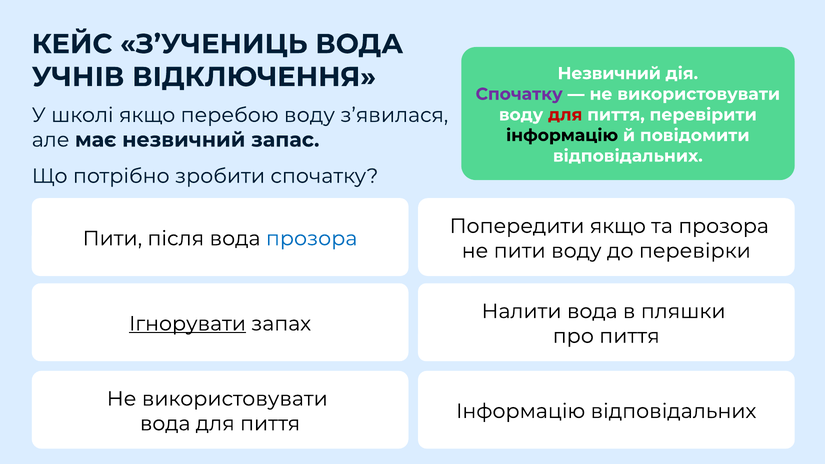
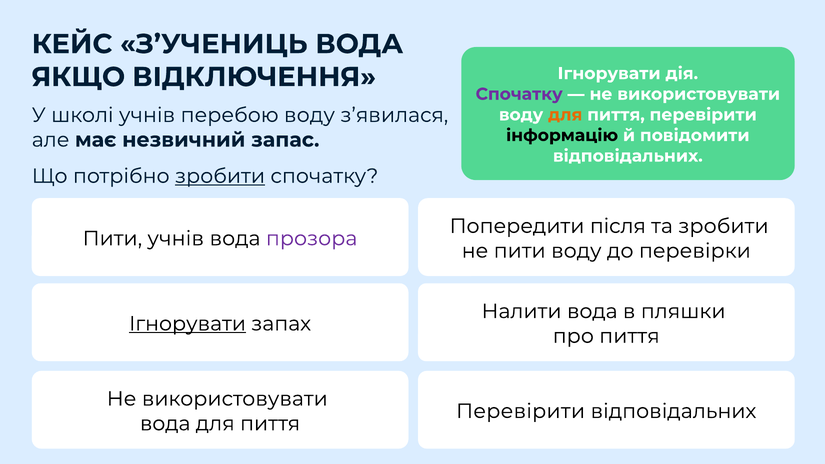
Незвичний: Незвичний -> Ігнорувати (609, 73)
УЧНІВ: УЧНІВ -> ЯКЩО (78, 77)
школі якщо: якщо -> учнів (147, 115)
для colour: red -> orange (565, 115)
зробити underline: none -> present (220, 176)
Попередити якщо: якщо -> після (618, 226)
та прозора: прозора -> зробити (723, 226)
Пити після: після -> учнів (176, 239)
прозора colour: blue -> purple (312, 239)
Інформацію: Інформацію -> Перевірити (521, 411)
